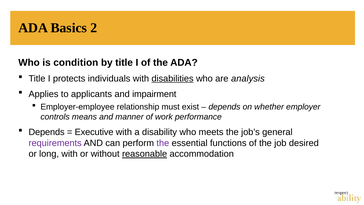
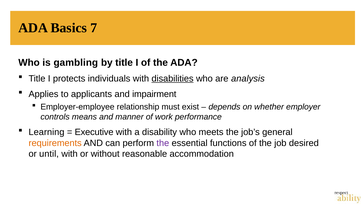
2: 2 -> 7 (94, 28)
condition: condition -> gambling (76, 62)
Depends: Depends -> Learning (47, 132)
requirements colour: purple -> orange (55, 143)
long: long -> until (49, 154)
reasonable underline: present -> none (145, 154)
